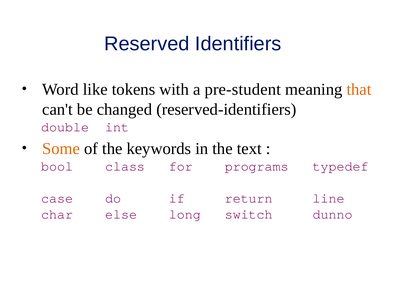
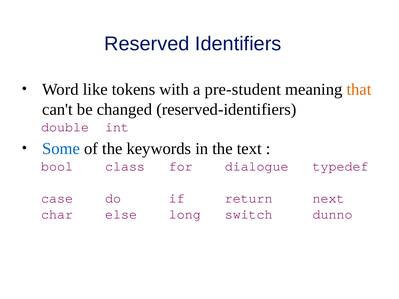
Some colour: orange -> blue (61, 149)
programs: programs -> dialogue (257, 166)
line: line -> next (329, 198)
